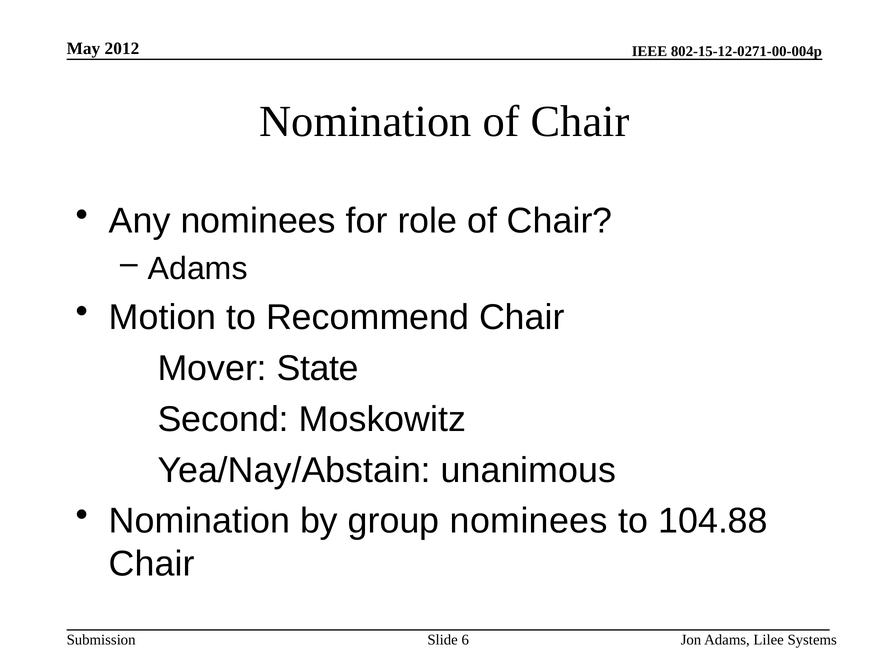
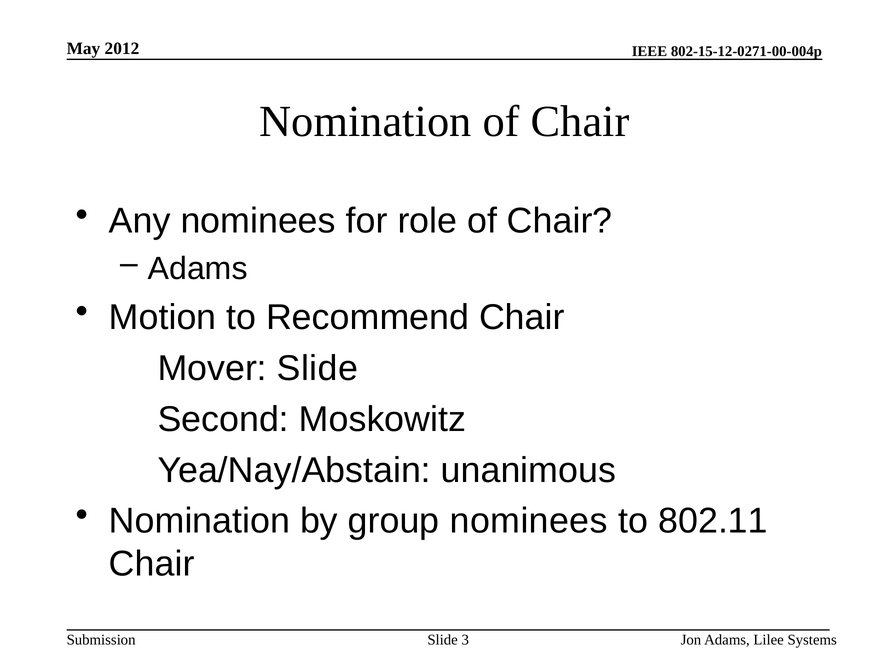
Mover State: State -> Slide (317, 368)
104.88: 104.88 -> 802.11 (713, 521)
6: 6 -> 3 (465, 639)
